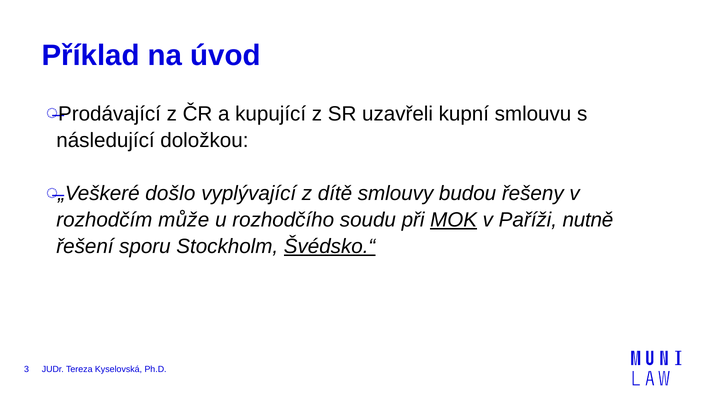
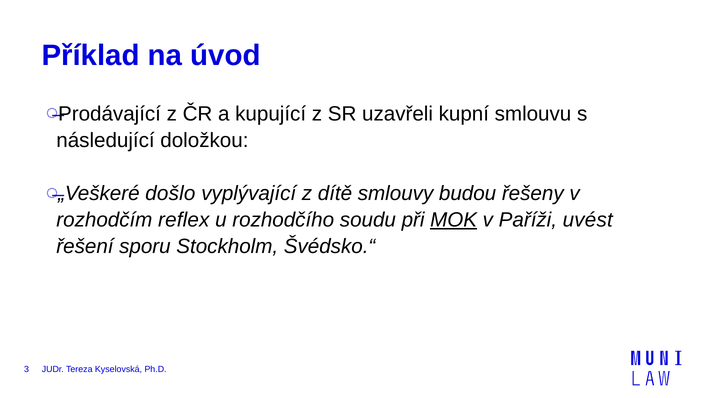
může: může -> reflex (184, 220)
nutně: nutně -> uvést (588, 220)
Švédsko.“ underline: present -> none (330, 246)
